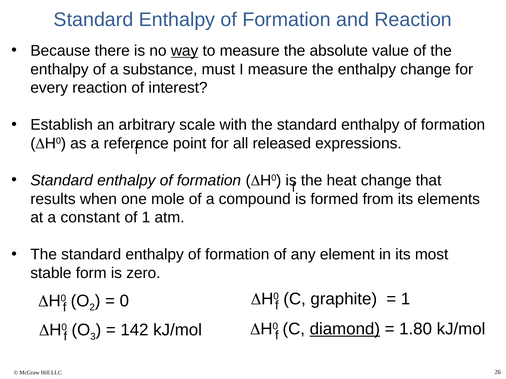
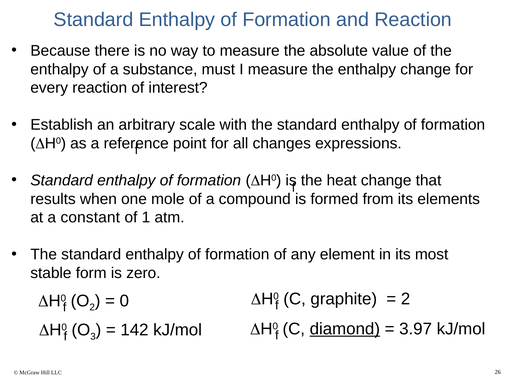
way underline: present -> none (185, 51)
released: released -> changes (282, 144)
1: 1 -> 2 (406, 299)
1.80: 1.80 -> 3.97 (416, 329)
